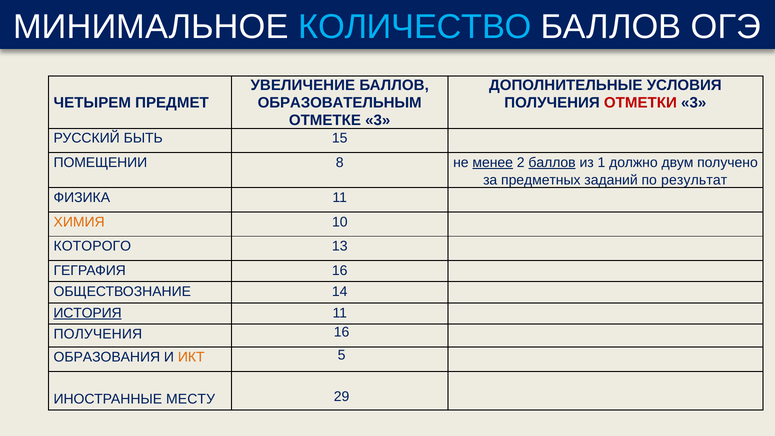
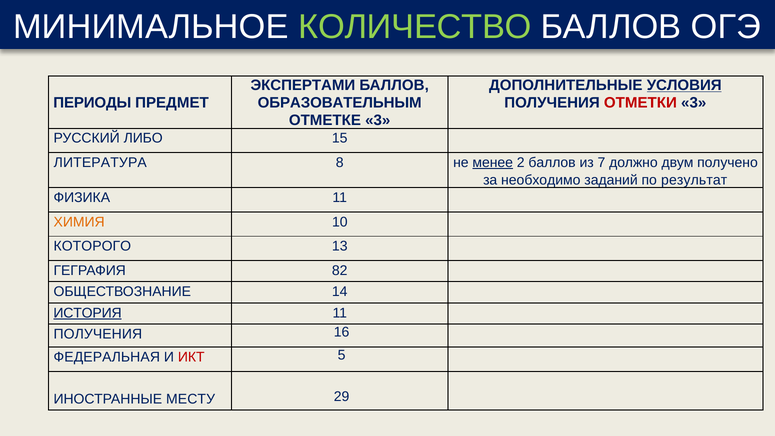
КОЛИЧЕСТВО colour: light blue -> light green (415, 27)
УВЕЛИЧЕНИЕ: УВЕЛИЧЕНИЕ -> ЭКСПЕРТАМИ (303, 85)
УСЛОВИЯ underline: none -> present (684, 85)
ЧЕТЫРЕМ: ЧЕТЫРЕМ -> ПЕРИОДЫ (92, 103)
БЫТЬ: БЫТЬ -> ЛИБО (143, 138)
ПОМЕЩЕНИИ: ПОМЕЩЕНИИ -> ЛИТЕРАТУРА (100, 163)
баллов underline: present -> none (552, 163)
1: 1 -> 7 (601, 163)
предметных: предметных -> необходимо (541, 180)
ГЕГРАФИЯ 16: 16 -> 82 (340, 271)
ОБРАЗОВАНИЯ: ОБРАЗОВАНИЯ -> ФЕДЕРАЛЬНАЯ (107, 357)
ИКТ colour: orange -> red (191, 357)
